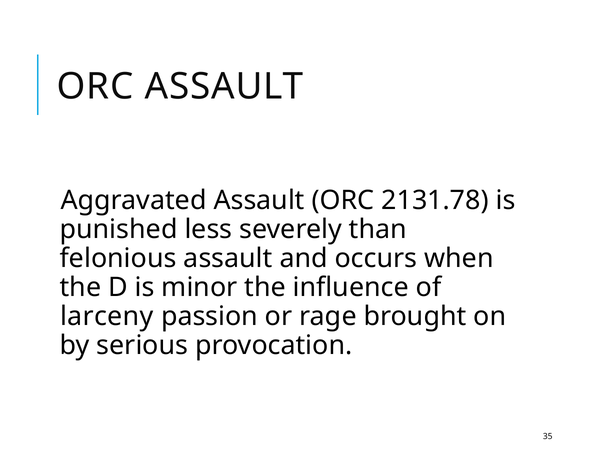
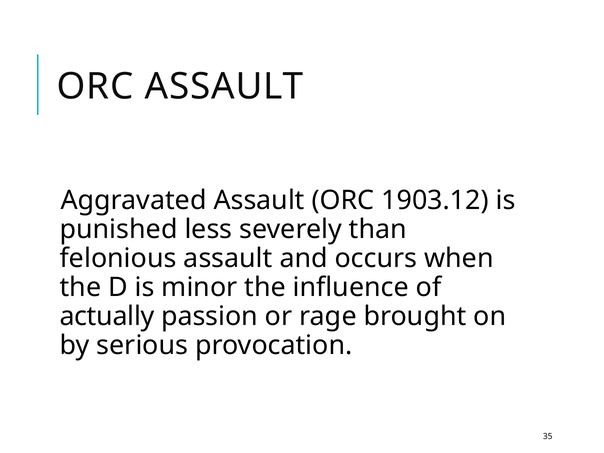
2131.78: 2131.78 -> 1903.12 (435, 200)
larceny: larceny -> actually (107, 316)
